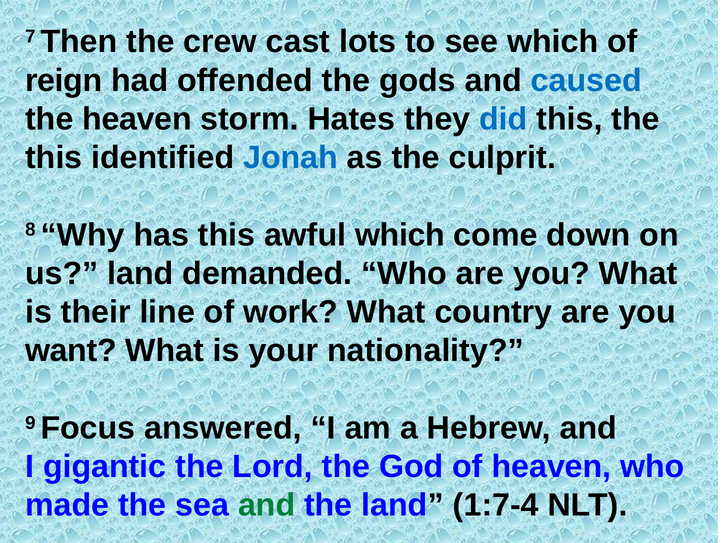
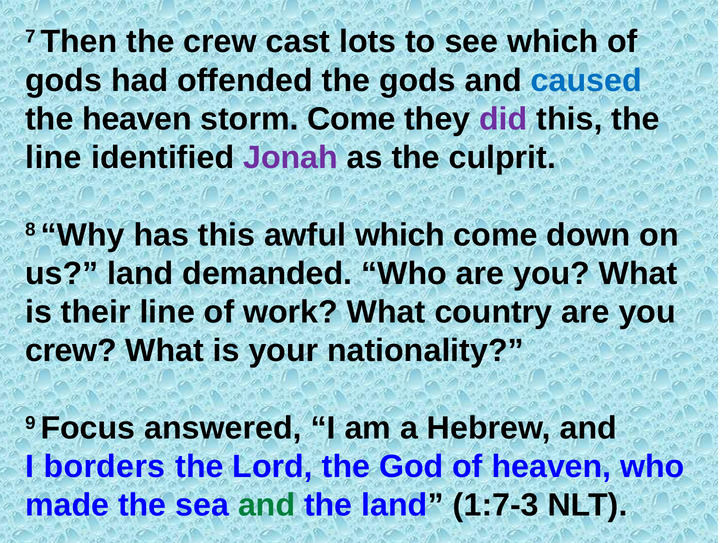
reign: reign -> gods (64, 80)
storm Hates: Hates -> Come (352, 119)
did colour: blue -> purple (503, 119)
this: this -> line (54, 158)
Jonah colour: blue -> purple (290, 158)
want: want -> crew (71, 351)
gigantic: gigantic -> borders (104, 467)
1:7-4: 1:7-4 -> 1:7-3 (496, 505)
